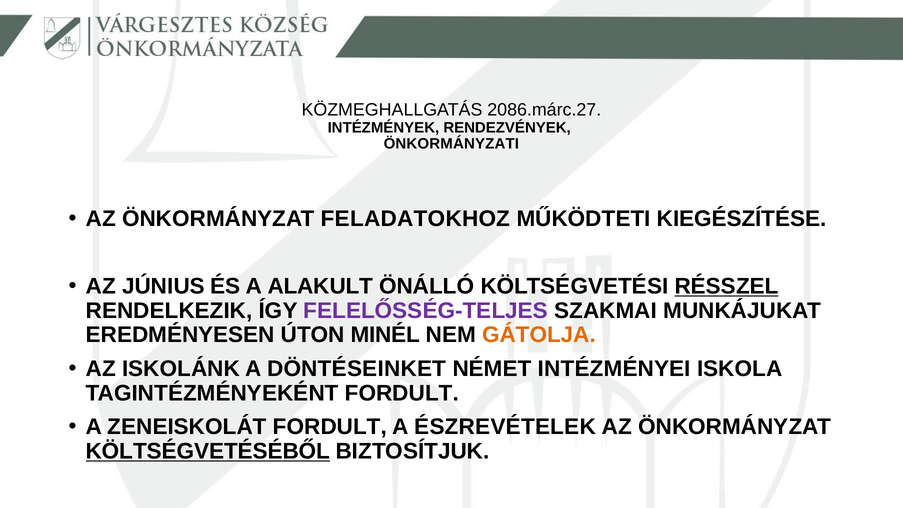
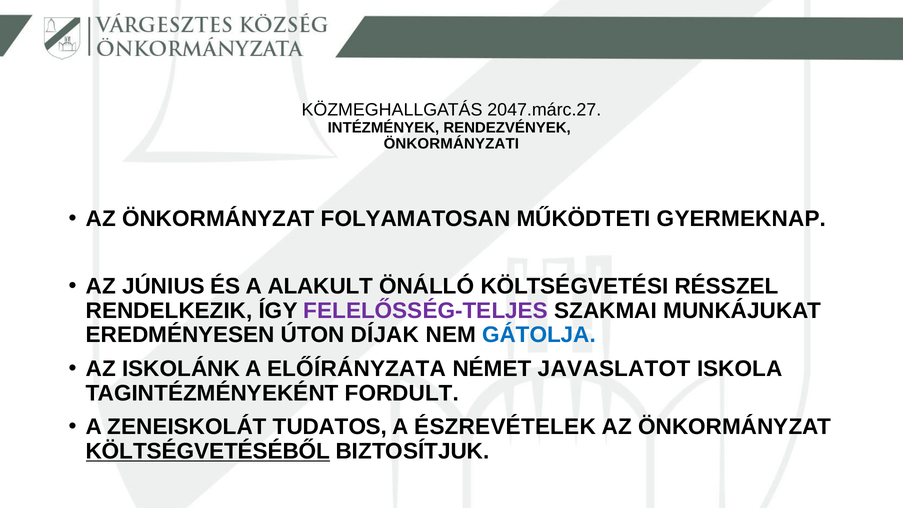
2086.márc.27: 2086.márc.27 -> 2047.márc.27 (544, 110)
FELADATOKHOZ: FELADATOKHOZ -> FOLYAMATOSAN (416, 219)
KIEGÉSZÍTÉSE: KIEGÉSZÍTÉSE -> GYERMEKNAP (741, 219)
RÉSSZEL underline: present -> none (727, 286)
MINÉL: MINÉL -> DÍJAK (385, 335)
GÁTOLJA colour: orange -> blue (539, 335)
DÖNTÉSEINKET: DÖNTÉSEINKET -> ELŐÍRÁNYZATA (357, 369)
INTÉZMÉNYEI: INTÉZMÉNYEI -> JAVASLATOT (614, 369)
ZENEISKOLÁT FORDULT: FORDULT -> TUDATOS (330, 427)
